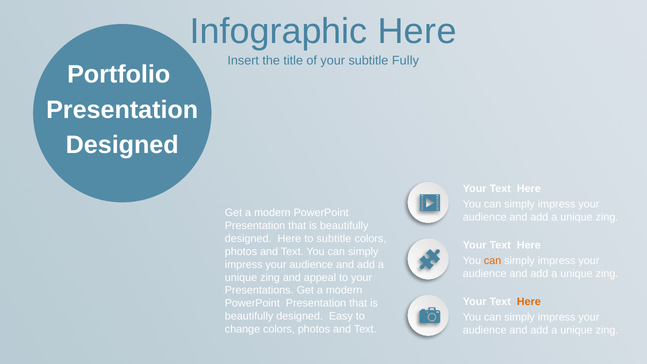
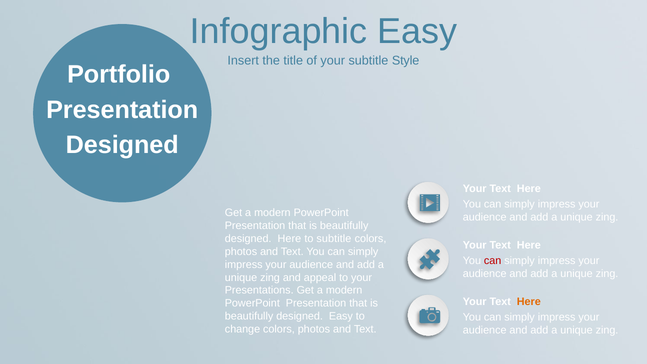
Infographic Here: Here -> Easy (417, 32)
Fully: Fully -> Style (406, 61)
can colour: orange -> red (493, 261)
